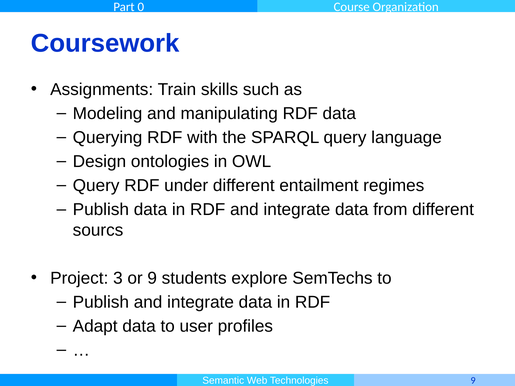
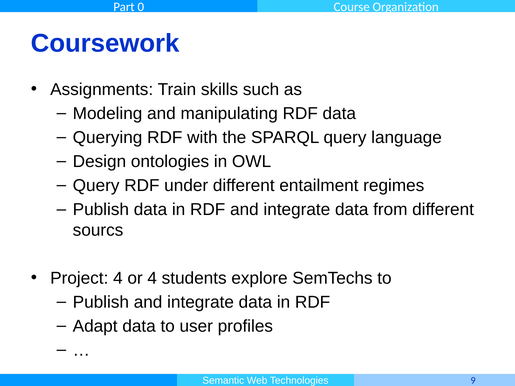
Project 3: 3 -> 4 (118, 278)
or 9: 9 -> 4 (152, 278)
